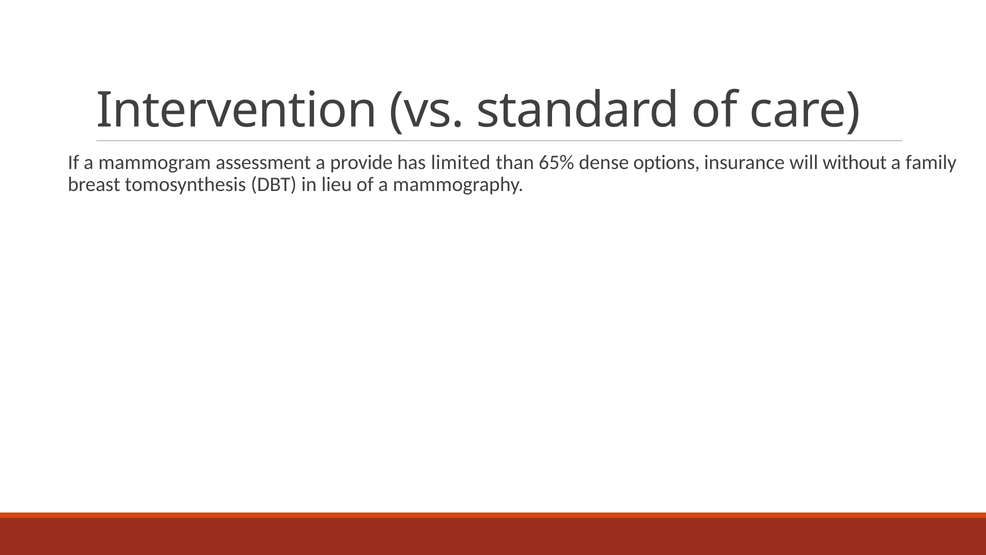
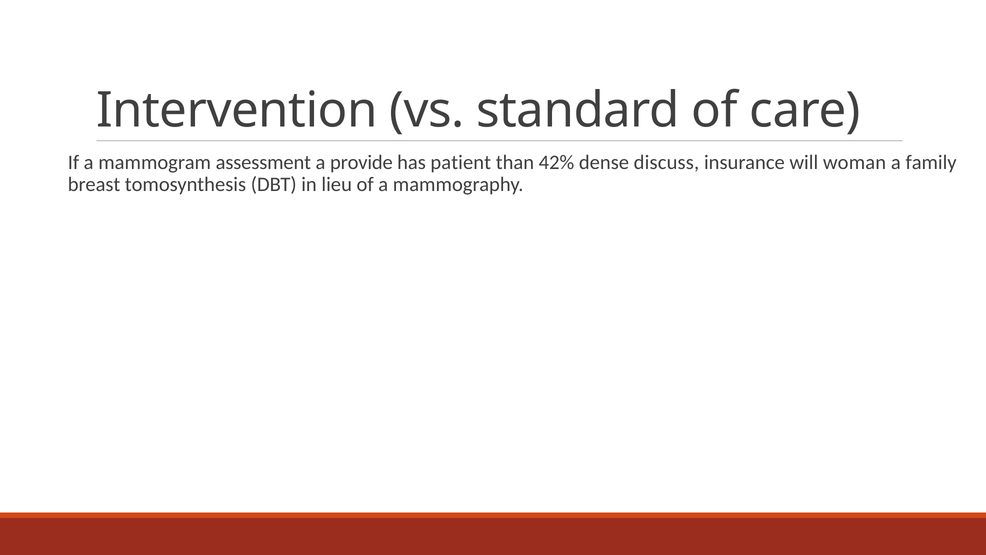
limited: limited -> patient (461, 162)
65%: 65% -> 42% (556, 162)
options: options -> discuss (666, 162)
without: without -> woman (855, 162)
